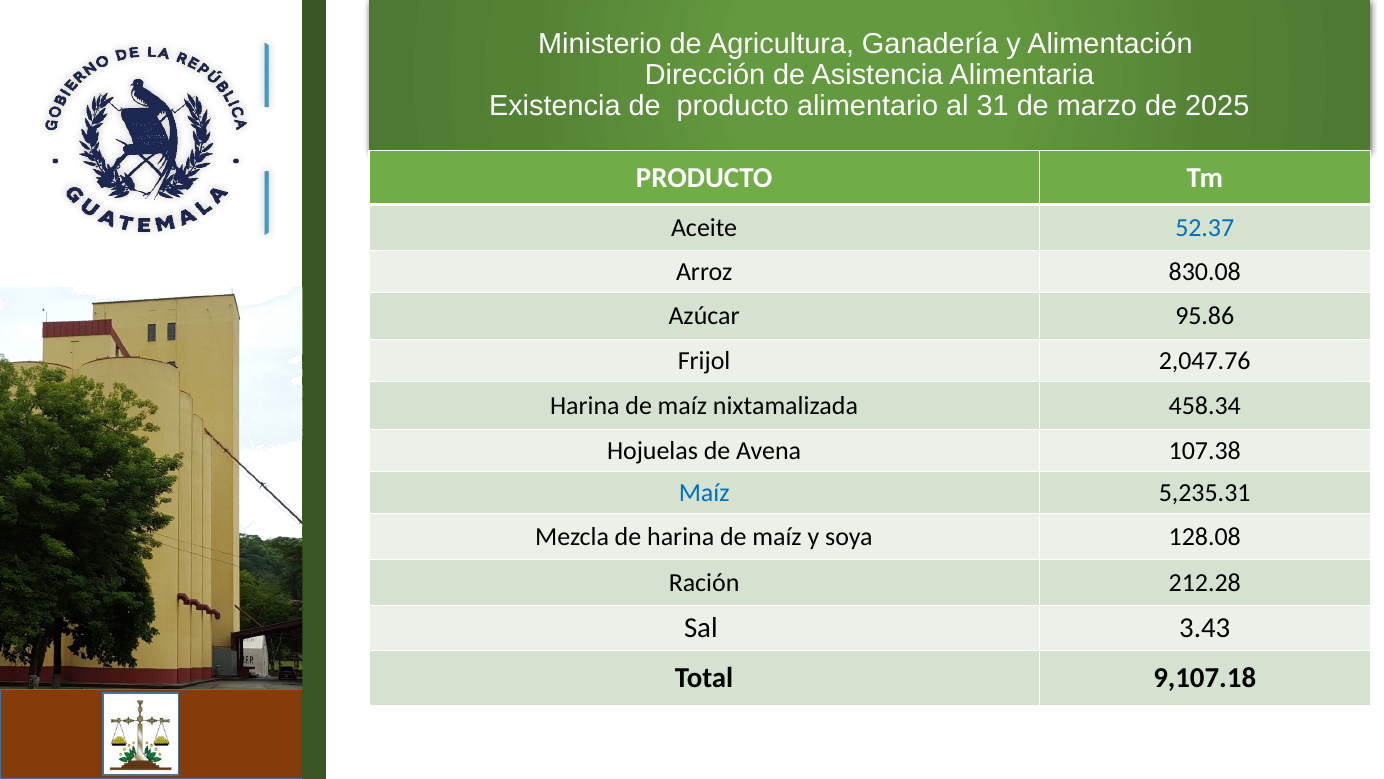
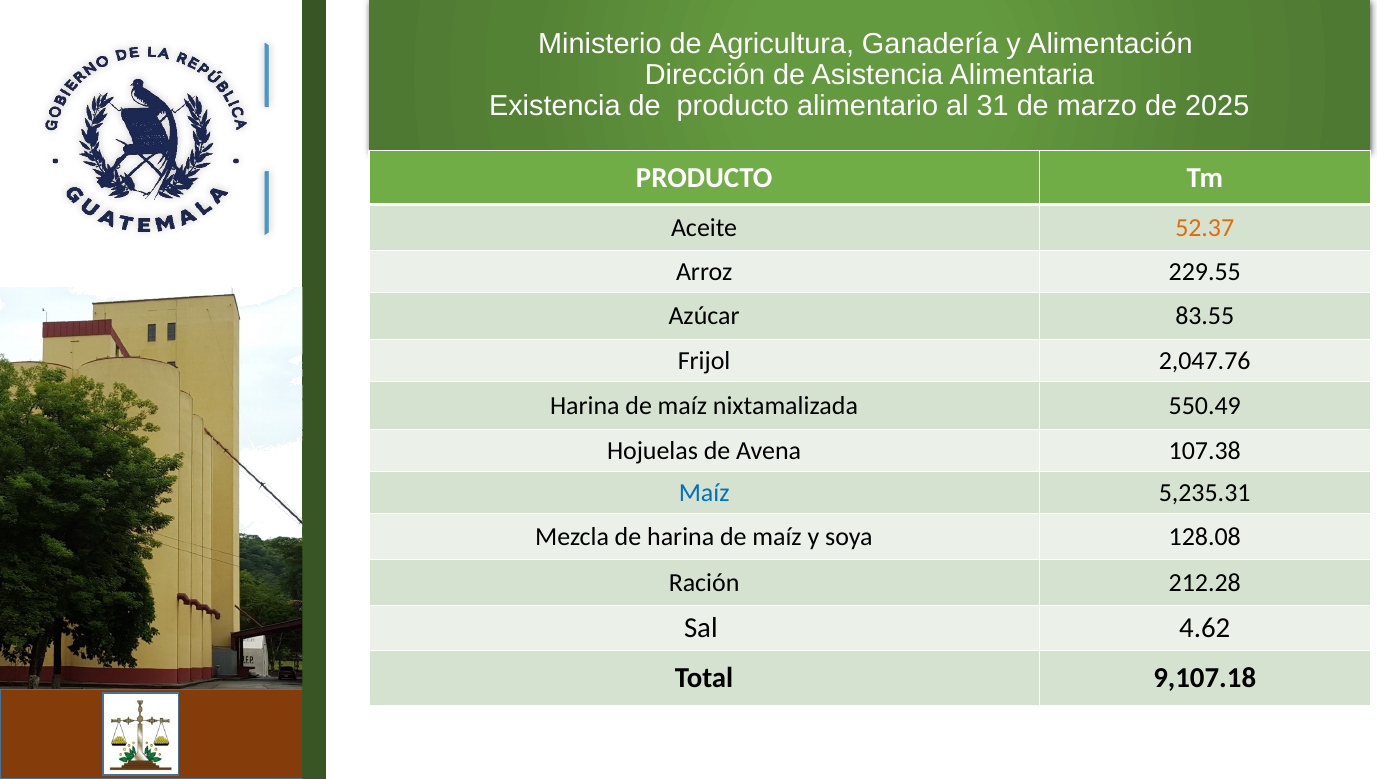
52.37 colour: blue -> orange (1205, 227)
830.08: 830.08 -> 229.55 (1205, 271)
95.86: 95.86 -> 83.55 (1205, 316)
458.34: 458.34 -> 550.49 (1205, 405)
3.43: 3.43 -> 4.62 (1205, 628)
